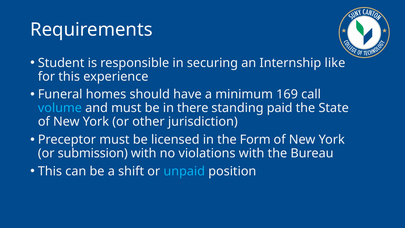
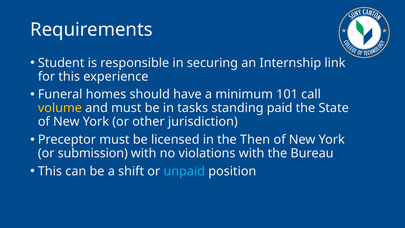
like: like -> link (335, 63)
169: 169 -> 101 (287, 94)
volume colour: light blue -> yellow (60, 108)
there: there -> tasks (193, 108)
Form: Form -> Then (255, 140)
